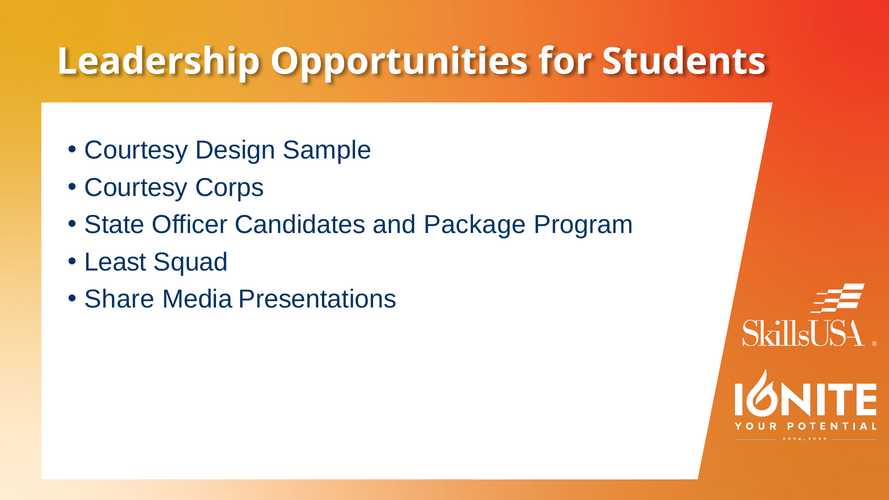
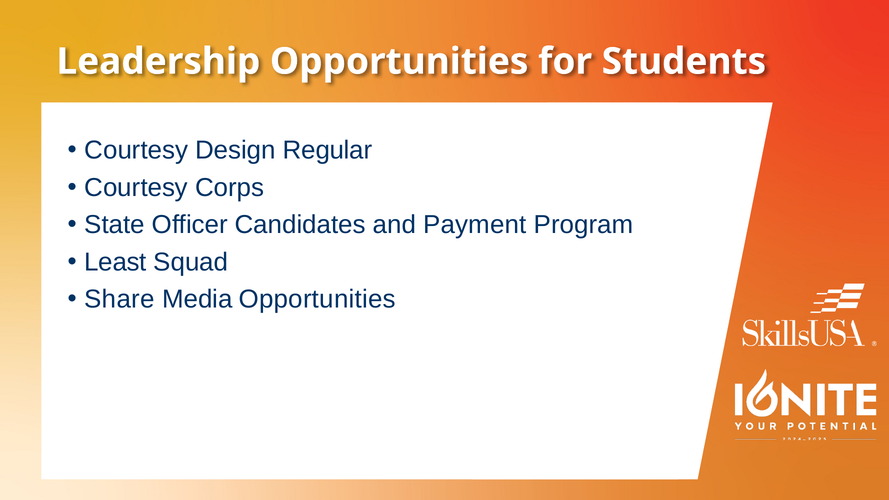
Sample: Sample -> Regular (328, 150)
Package: Package -> Payment (475, 225)
Media Presentations: Presentations -> Opportunities (317, 299)
